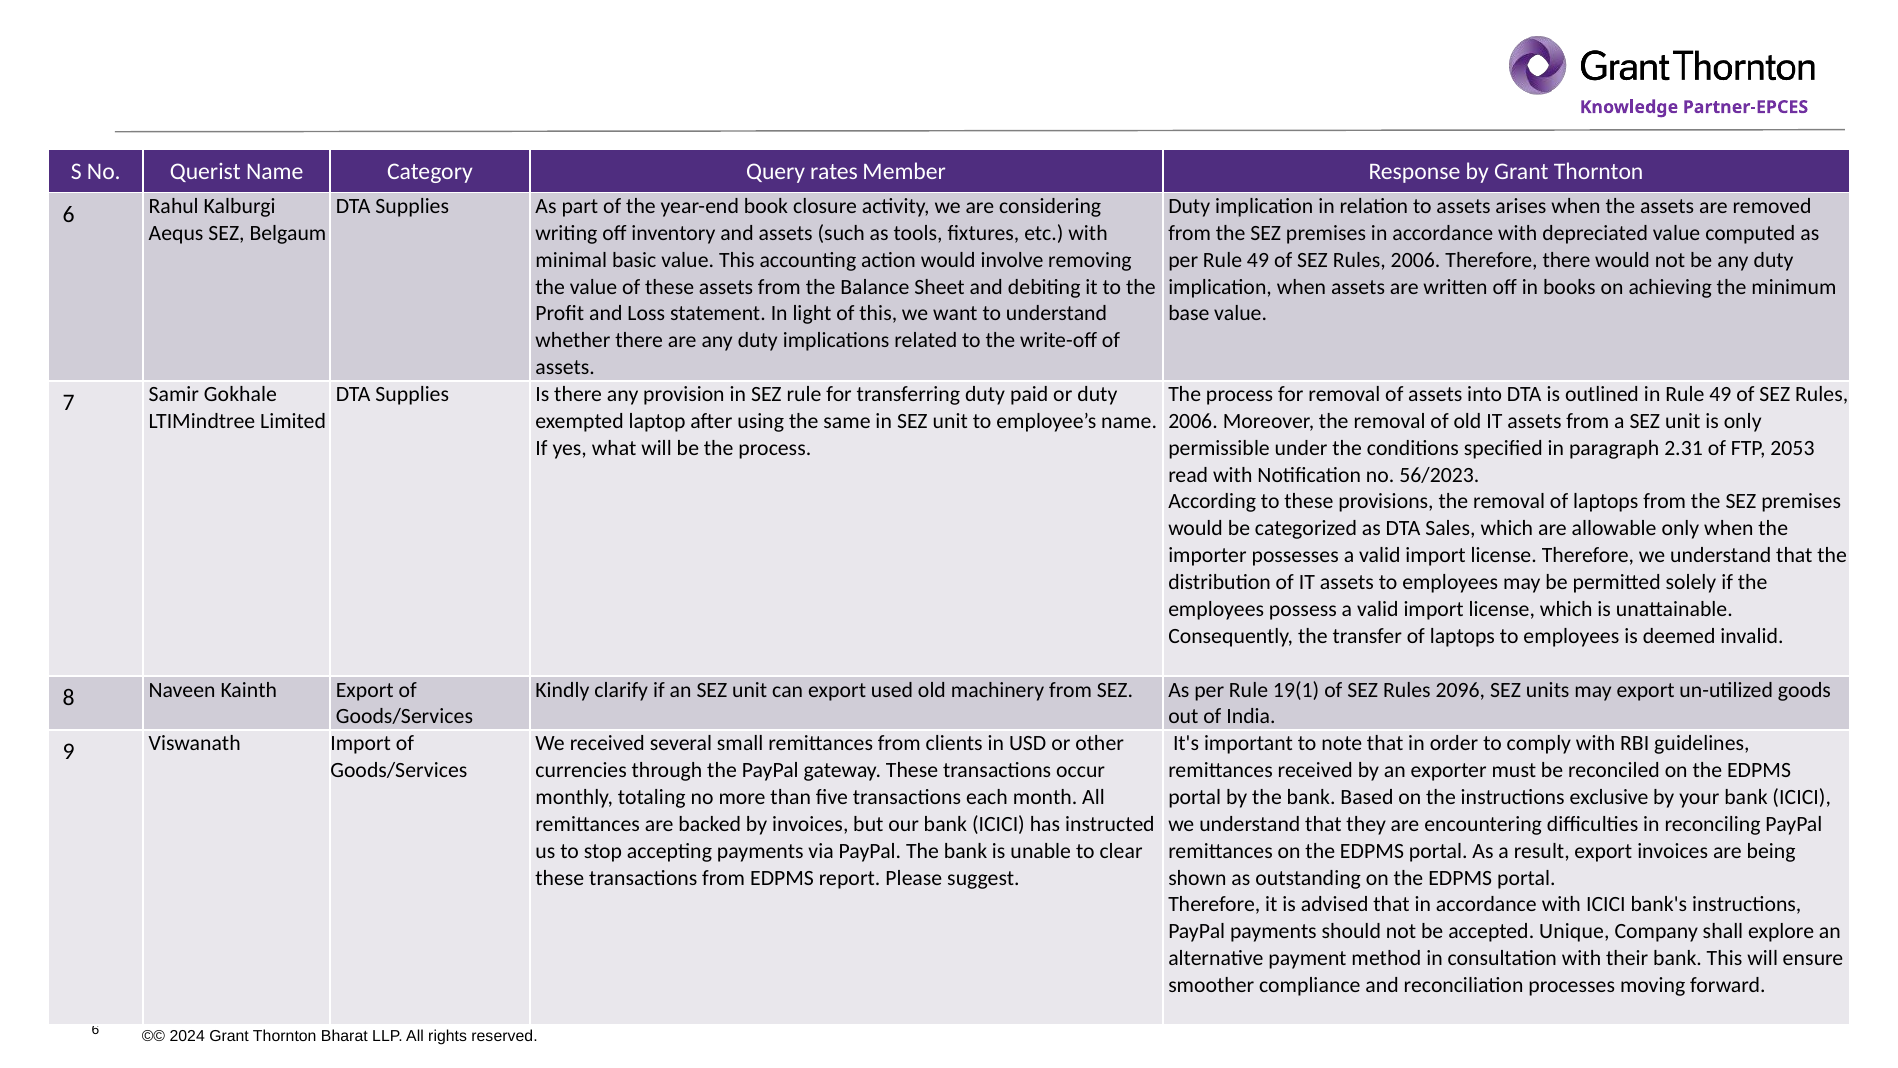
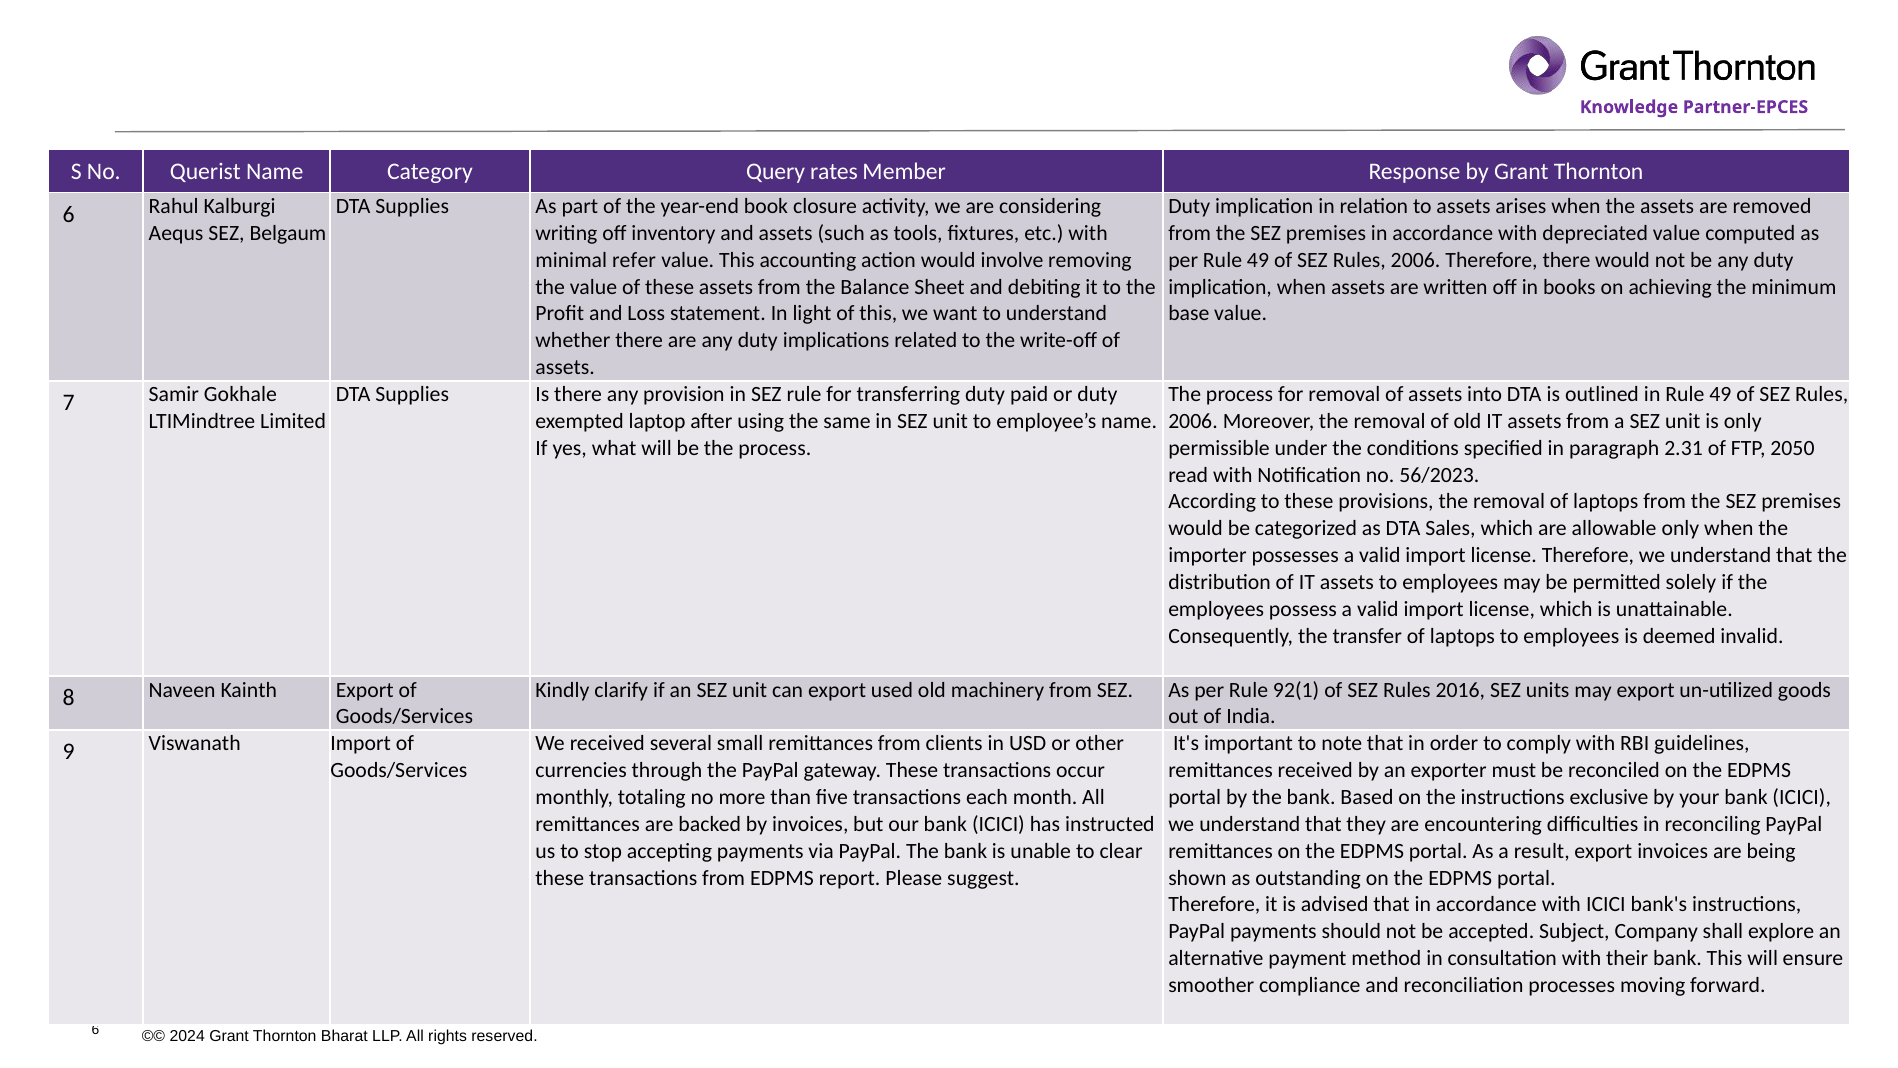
basic: basic -> refer (634, 260)
2053: 2053 -> 2050 (1792, 448)
19(1: 19(1 -> 92(1 (1296, 690)
2096: 2096 -> 2016 (1460, 690)
Unique: Unique -> Subject (1574, 931)
